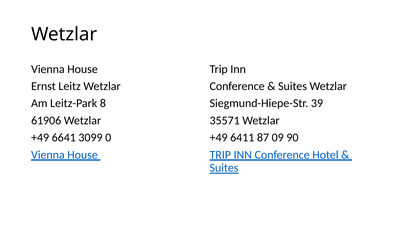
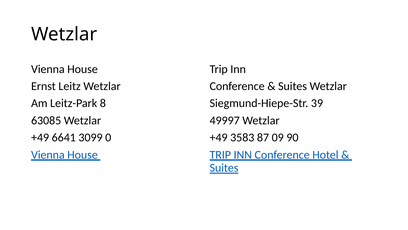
61906: 61906 -> 63085 (46, 120)
35571: 35571 -> 49997 (225, 120)
6411: 6411 -> 3583 (242, 137)
